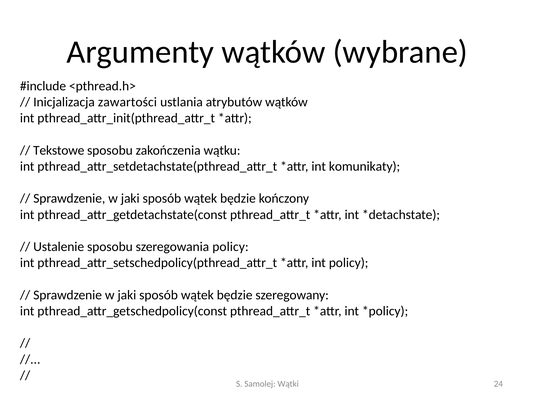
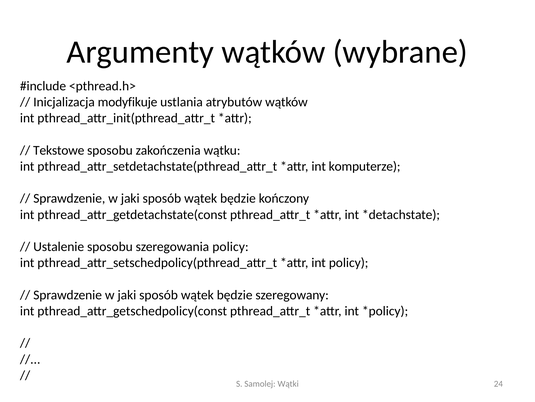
zawartości: zawartości -> modyfikuje (128, 102)
komunikaty: komunikaty -> komputerze (365, 166)
